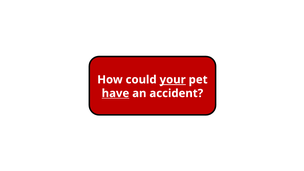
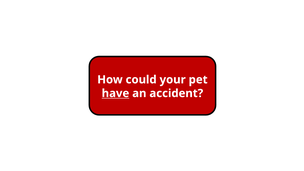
your underline: present -> none (173, 80)
